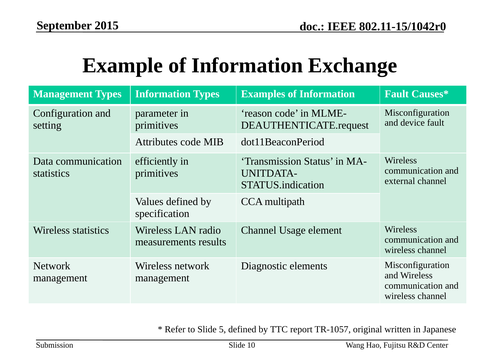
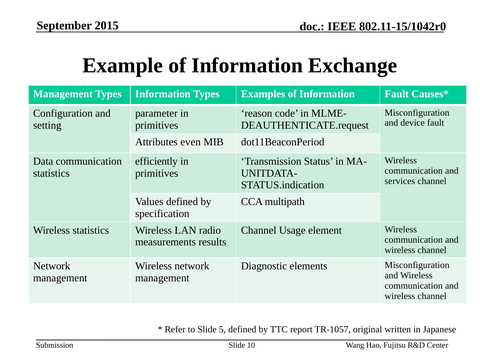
Attributes code: code -> even (191, 142)
external: external -> services (400, 181)
